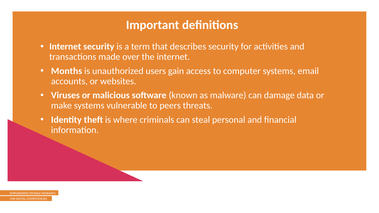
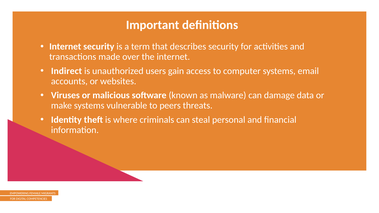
Months: Months -> Indirect (67, 71)
